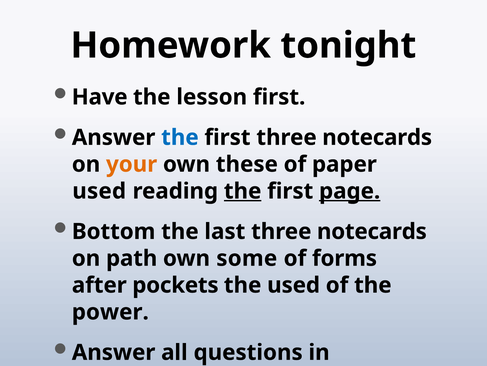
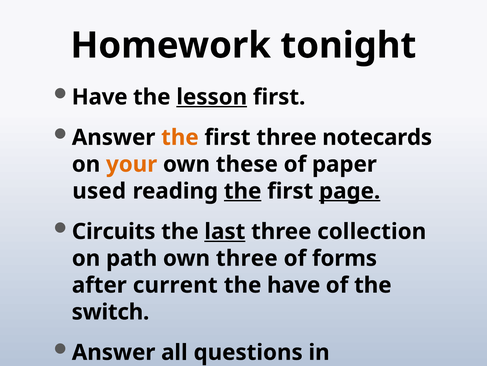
lesson underline: none -> present (212, 97)
the colour: blue -> orange (180, 137)
Bottom: Bottom -> Circuits (114, 231)
last underline: none -> present (225, 231)
notecards: notecards -> collection (372, 231)
own some: some -> three (247, 258)
pockets: pockets -> current (175, 285)
the used: used -> have (294, 285)
power: power -> switch (110, 311)
